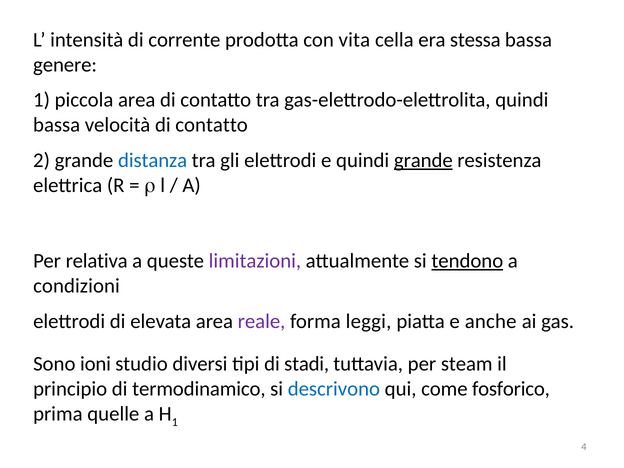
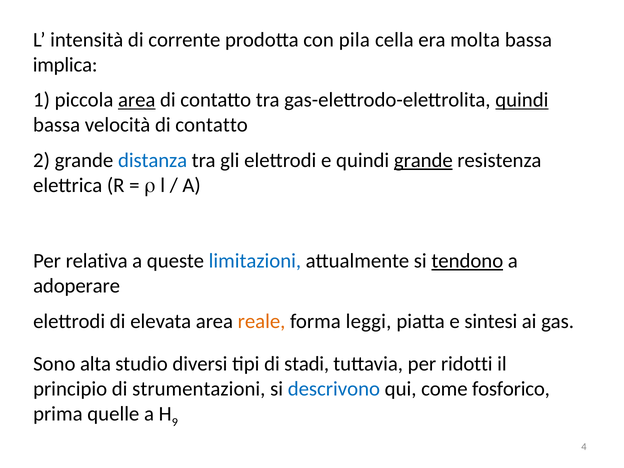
vita: vita -> pila (354, 40)
stessa: stessa -> molta (475, 40)
genere: genere -> implica (65, 65)
area underline: none -> present (137, 100)
quindi underline: none -> present (522, 100)
limitazioni colour: purple -> blue (255, 261)
condizioni: condizioni -> adoperare (77, 286)
reale colour: purple -> orange (262, 321)
anche: anche -> sintesi (491, 321)
ioni: ioni -> alta (96, 364)
steam: steam -> ridotti (467, 364)
termodinamico: termodinamico -> strumentazioni (199, 389)
1: 1 -> 9 (175, 422)
